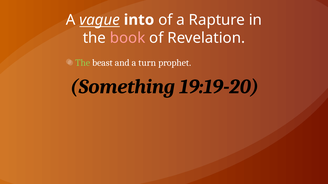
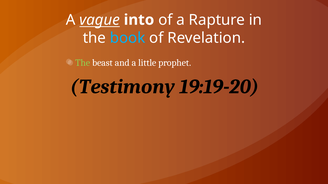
book colour: pink -> light blue (128, 38)
turn: turn -> little (147, 63)
Something: Something -> Testimony (123, 87)
